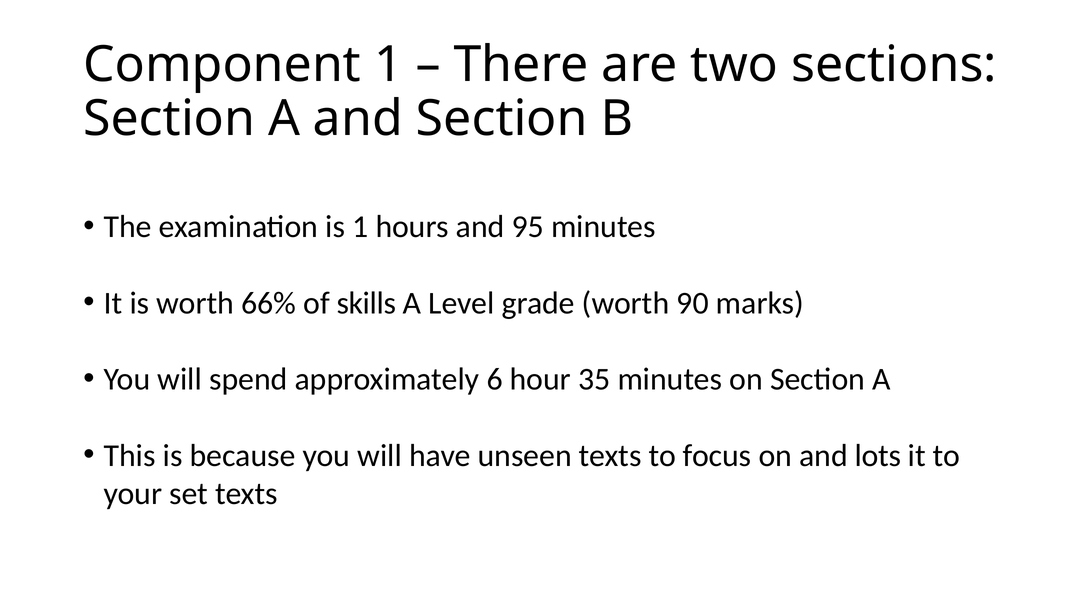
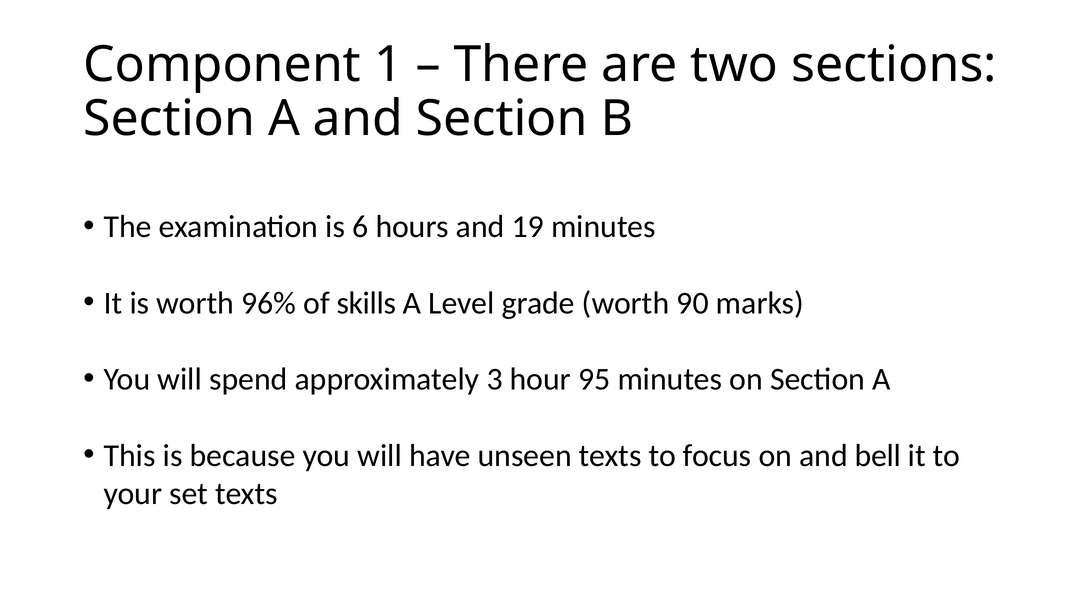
is 1: 1 -> 6 (360, 227)
95: 95 -> 19 (528, 227)
66%: 66% -> 96% (269, 303)
6: 6 -> 3 (495, 380)
35: 35 -> 95 (594, 380)
lots: lots -> bell (878, 456)
